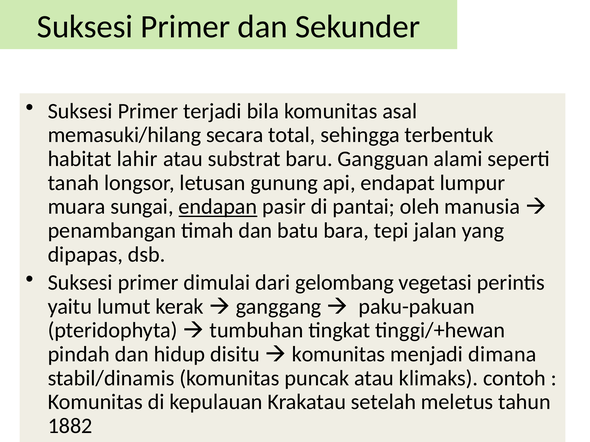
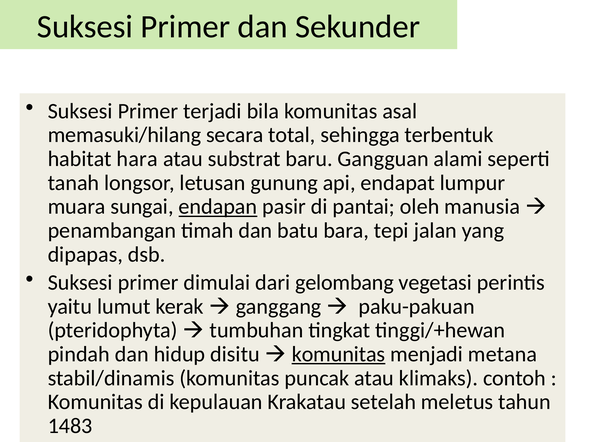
lahir: lahir -> hara (137, 159)
komunitas underline: none -> present (339, 355)
dimana: dimana -> metana (502, 355)
1882: 1882 -> 1483 (70, 426)
